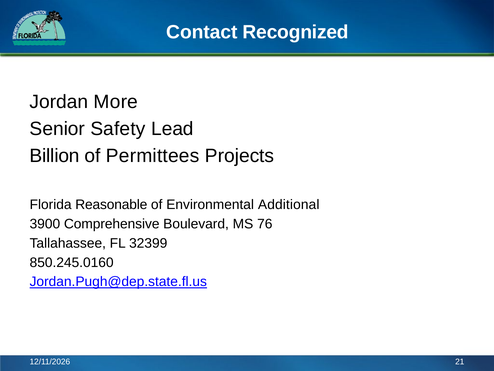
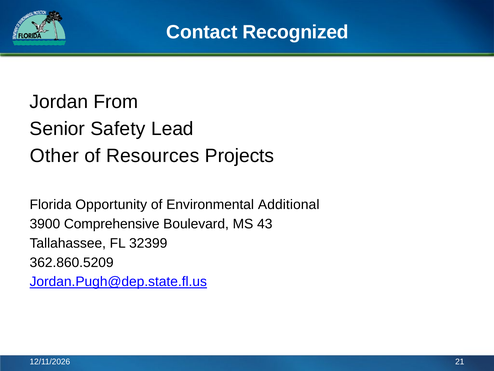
More: More -> From (116, 102)
Billion: Billion -> Other (54, 155)
Permittees: Permittees -> Resources (153, 155)
Reasonable: Reasonable -> Opportunity (111, 204)
76: 76 -> 43 (265, 224)
850.245.0160: 850.245.0160 -> 362.860.5209 (72, 262)
